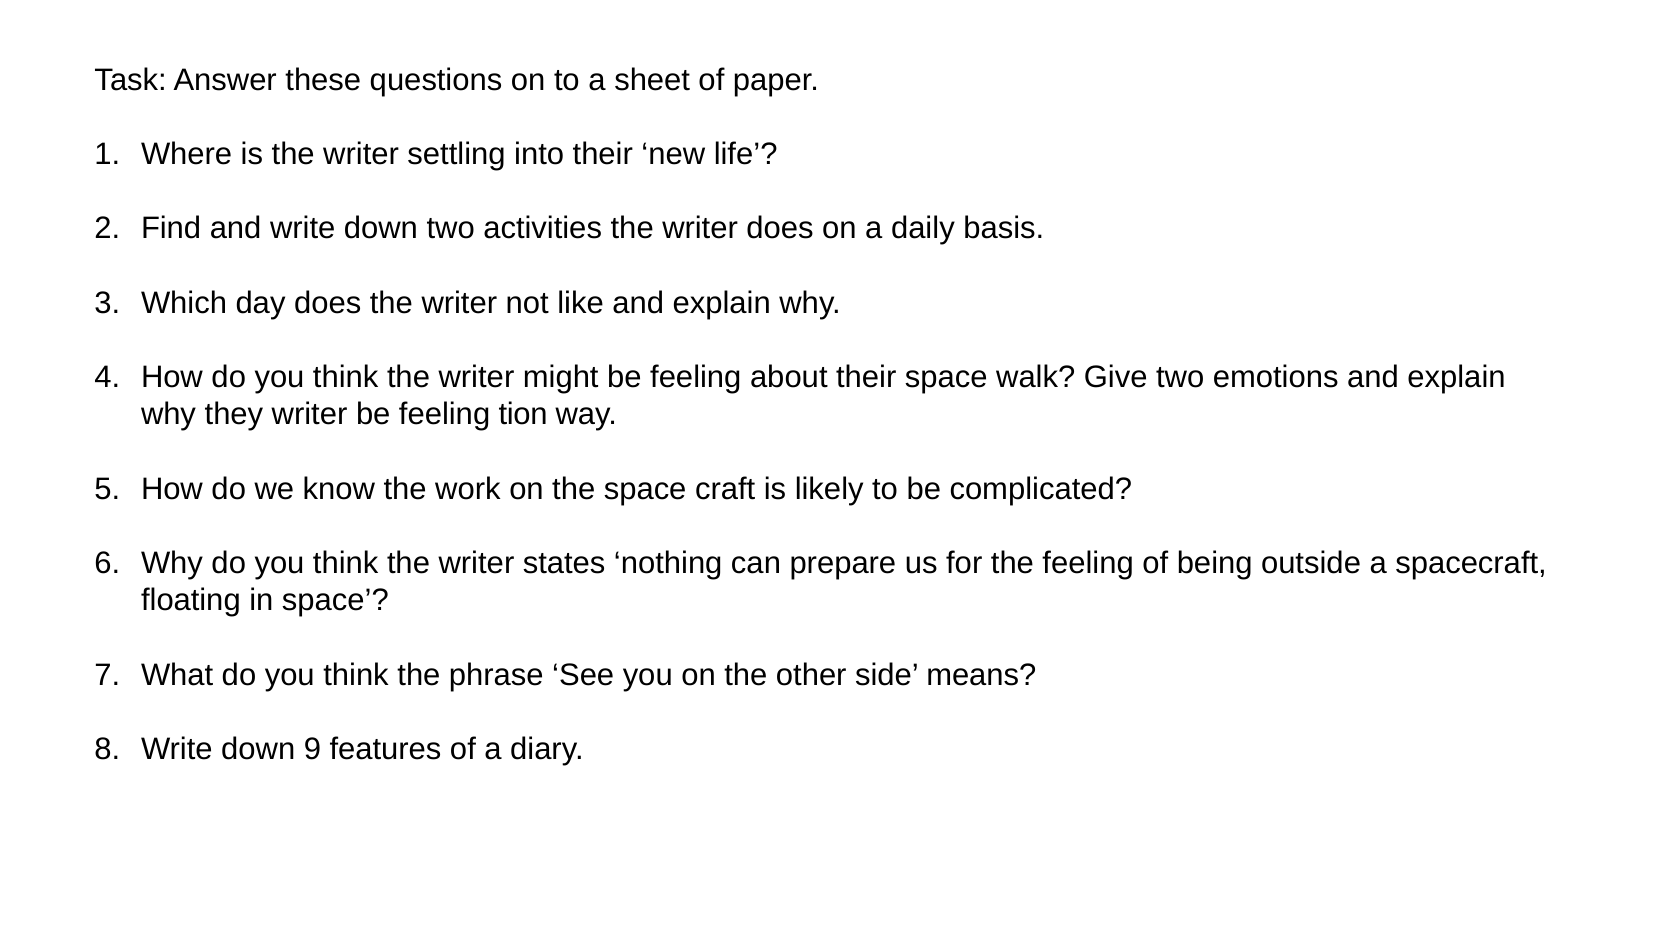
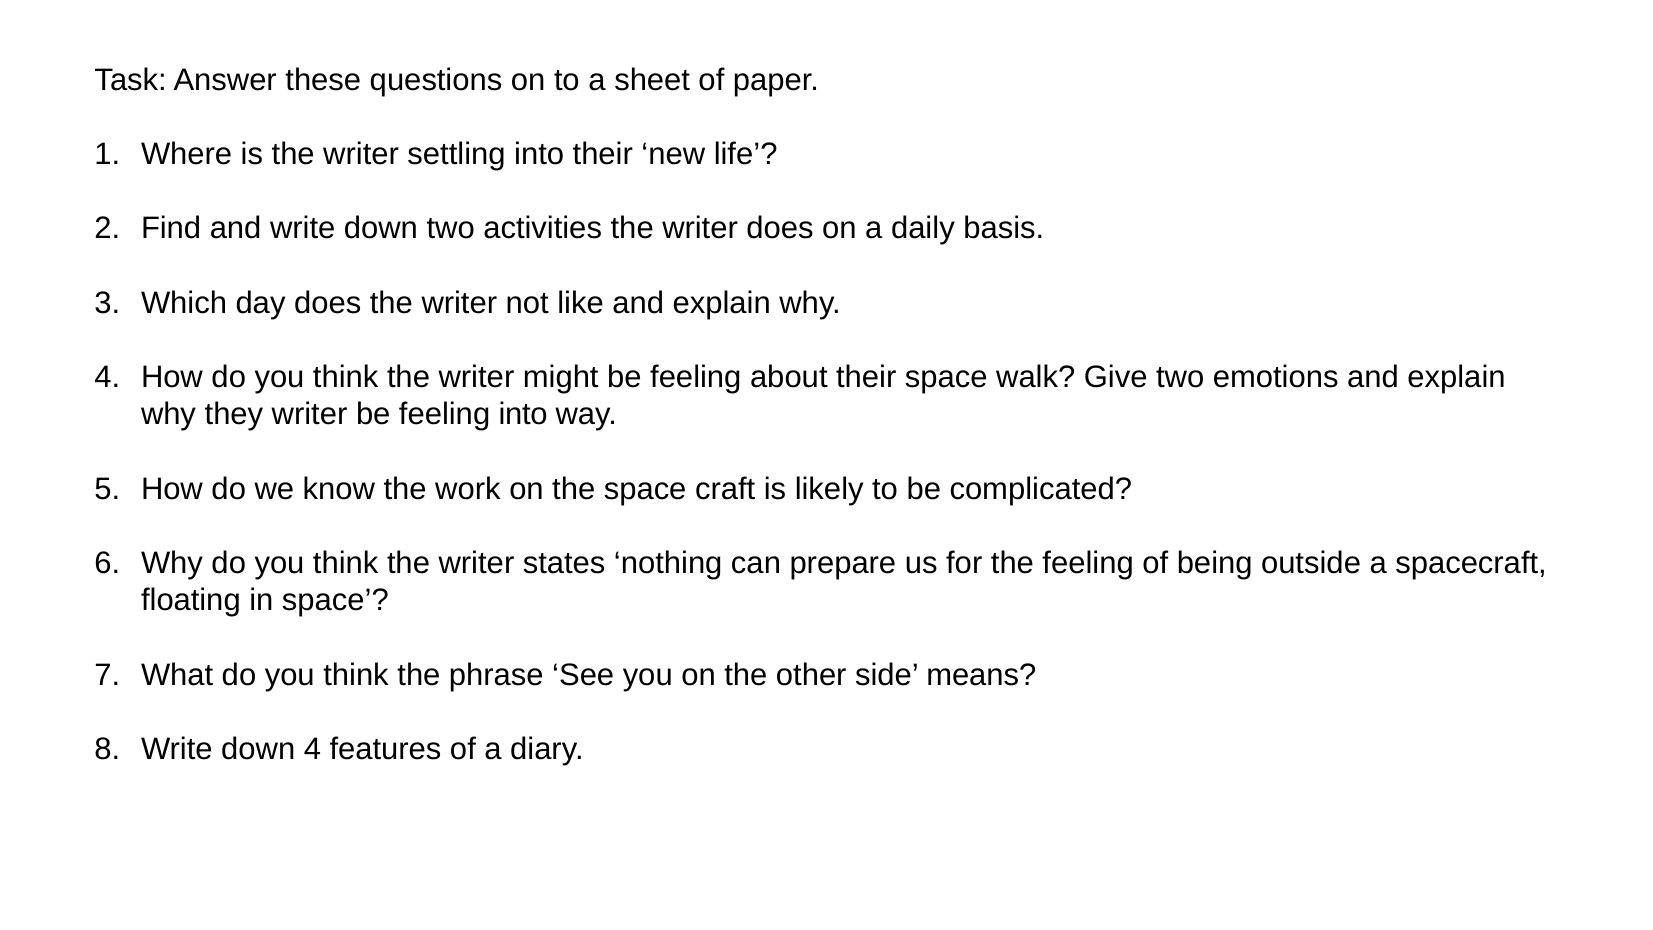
feeling tion: tion -> into (523, 415)
down 9: 9 -> 4 (312, 749)
